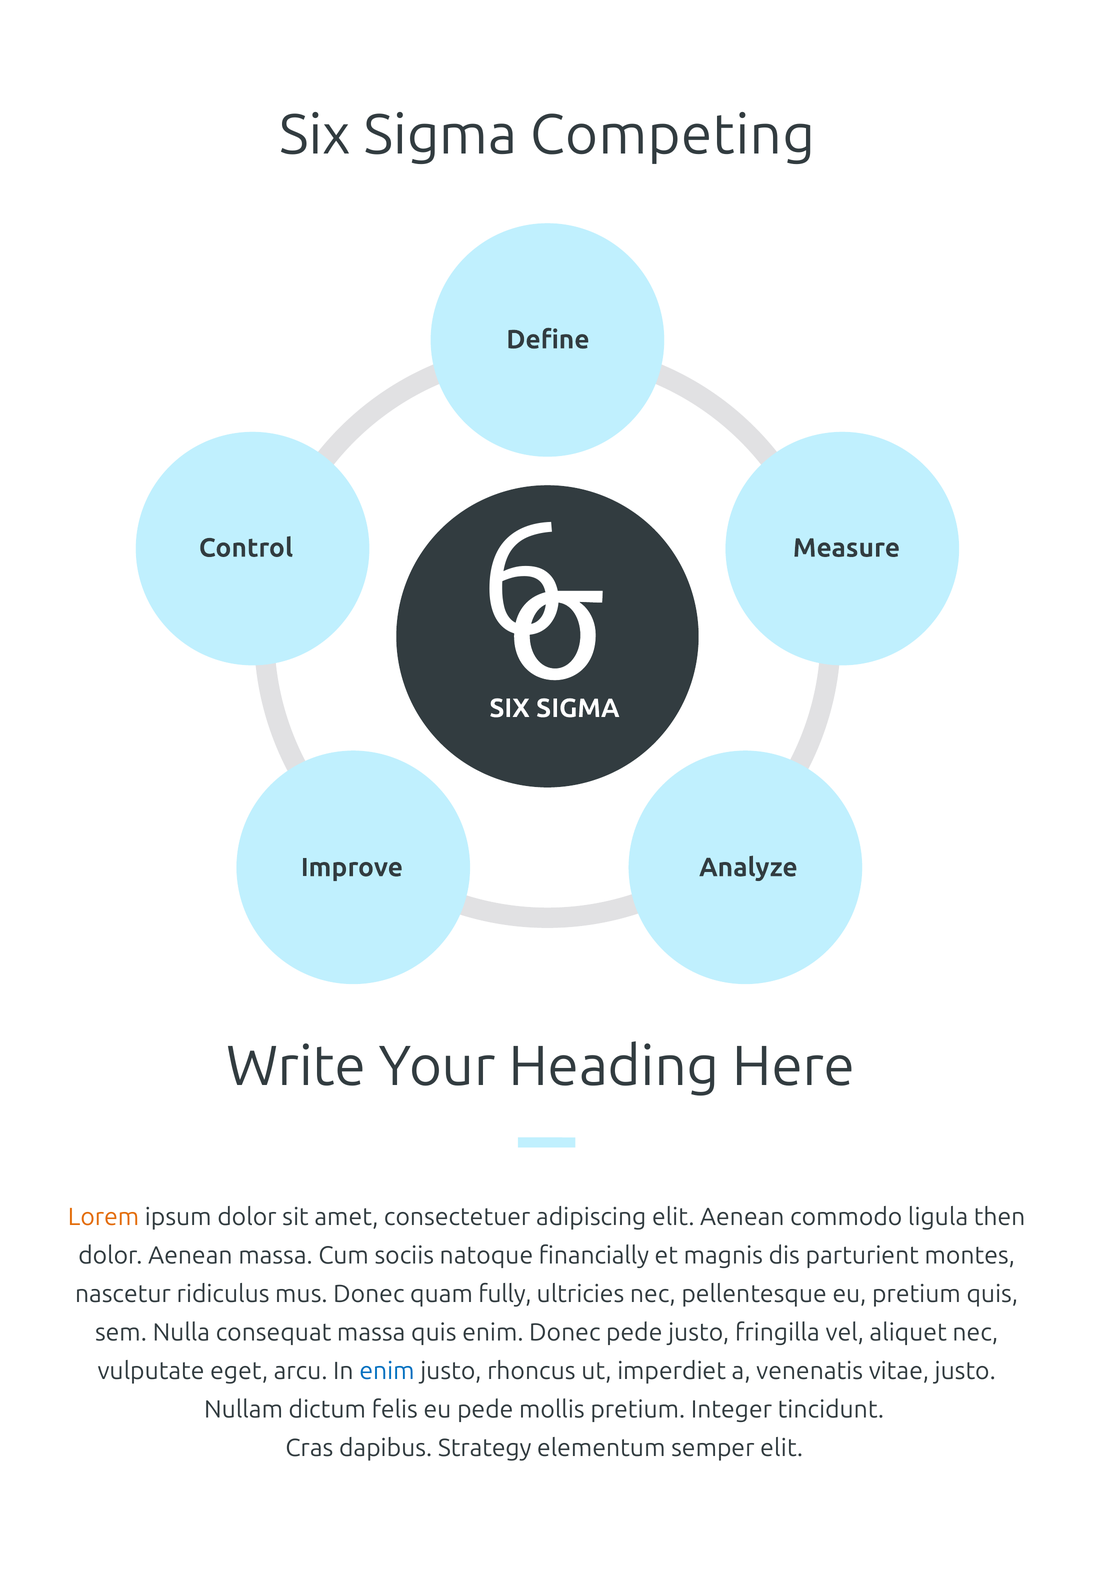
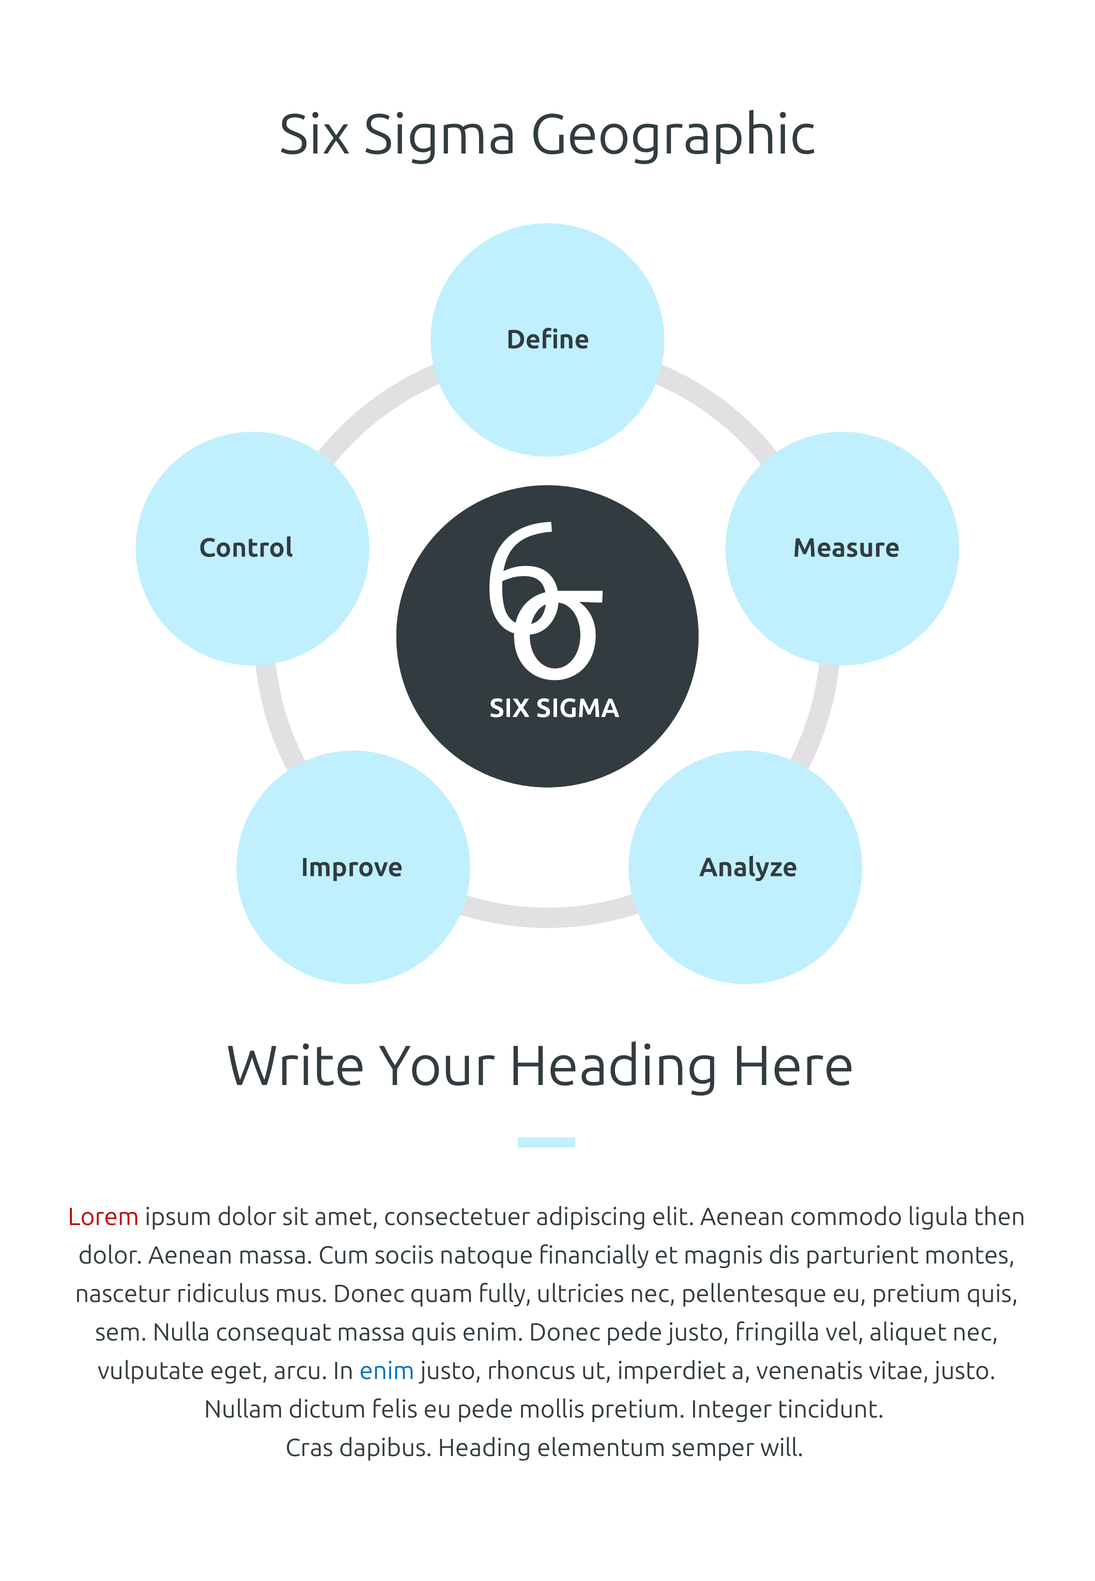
Competing: Competing -> Geographic (673, 135)
Lorem colour: orange -> red (104, 1218)
dapibus Strategy: Strategy -> Heading (485, 1449)
semper elit: elit -> will (782, 1449)
